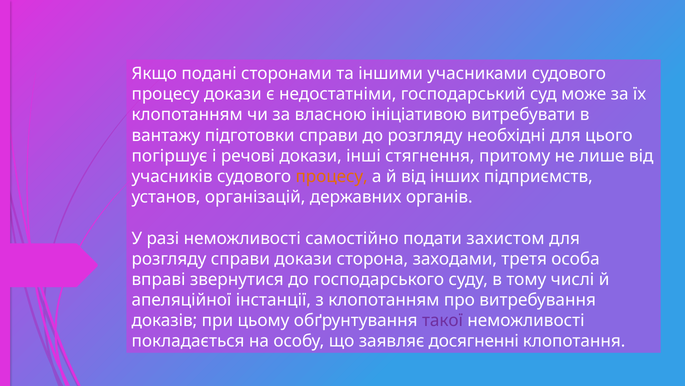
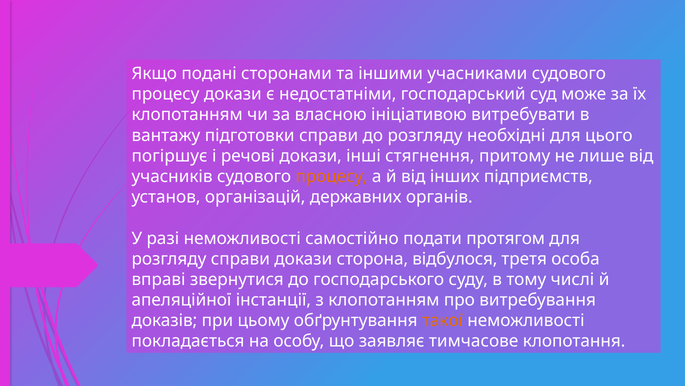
захистом: захистом -> протягом (506, 238)
заходами: заходами -> відбулося (455, 258)
такої colour: purple -> orange (442, 320)
досягненні: досягненні -> тимчасове (474, 341)
